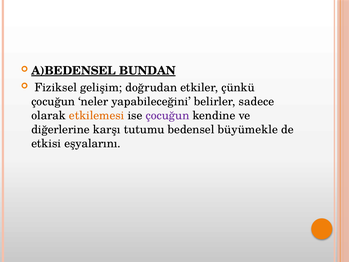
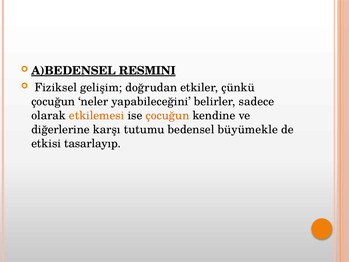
BUNDAN: BUNDAN -> RESMINI (147, 71)
çocuğun colour: purple -> orange (167, 115)
eşyalarını: eşyalarını -> tasarlayıp (93, 143)
